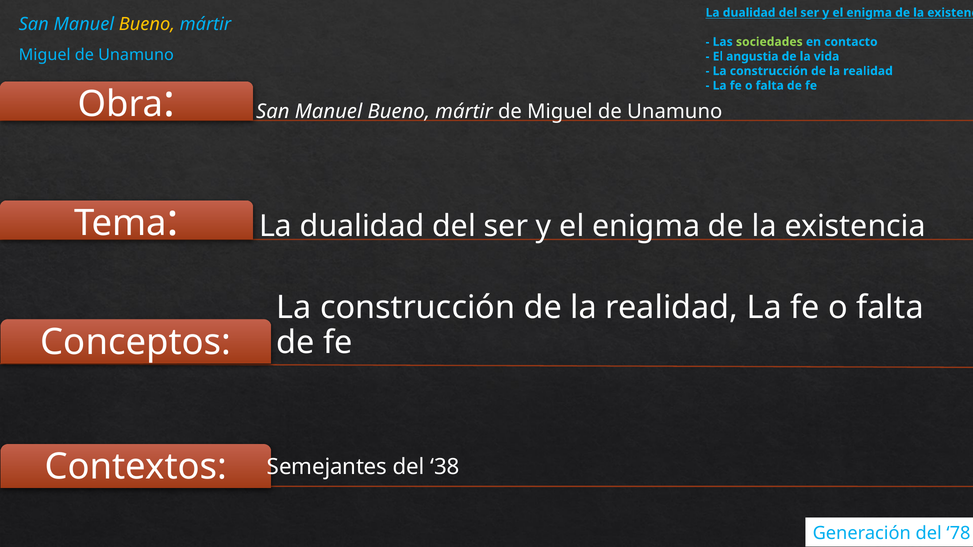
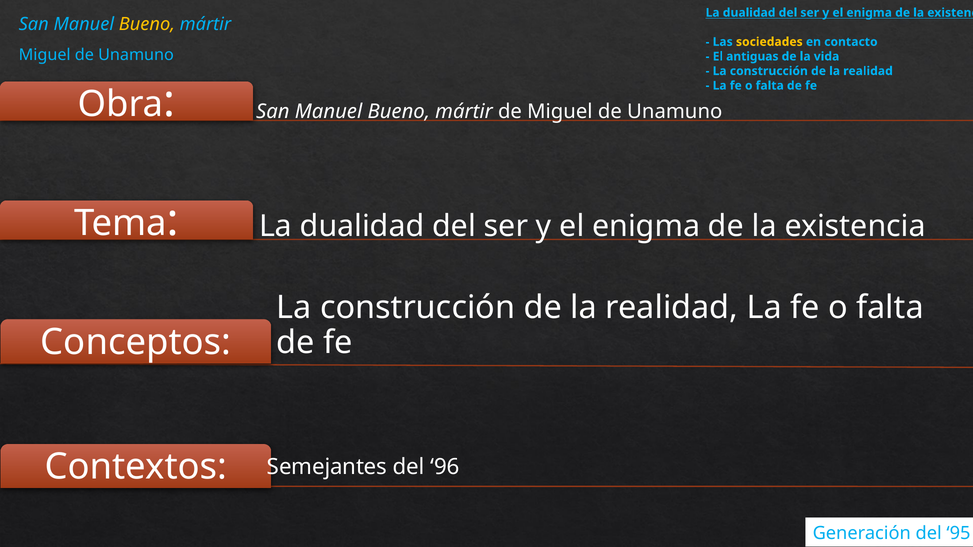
sociedades colour: light green -> yellow (769, 42)
angustia: angustia -> antiguas (752, 56)
38: 38 -> 96 (445, 467)
78: 78 -> 95 (958, 534)
